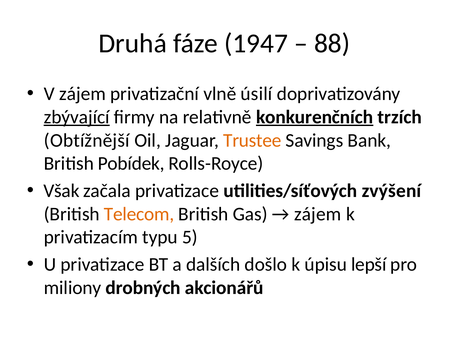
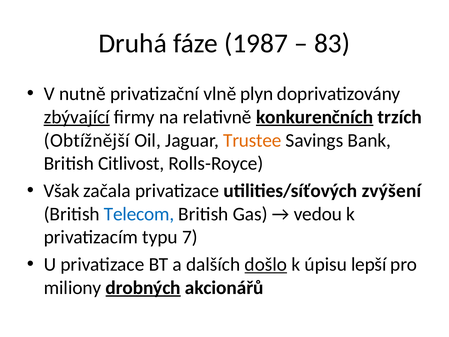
1947: 1947 -> 1987 (256, 43)
88: 88 -> 83 (332, 43)
V zájem: zájem -> nutně (82, 94)
úsilí: úsilí -> plyn (257, 94)
Pobídek: Pobídek -> Citlivost (131, 163)
Telecom colour: orange -> blue (139, 214)
zájem: zájem -> vedou (318, 214)
5: 5 -> 7 (190, 237)
došlo underline: none -> present (266, 264)
drobných underline: none -> present (143, 287)
